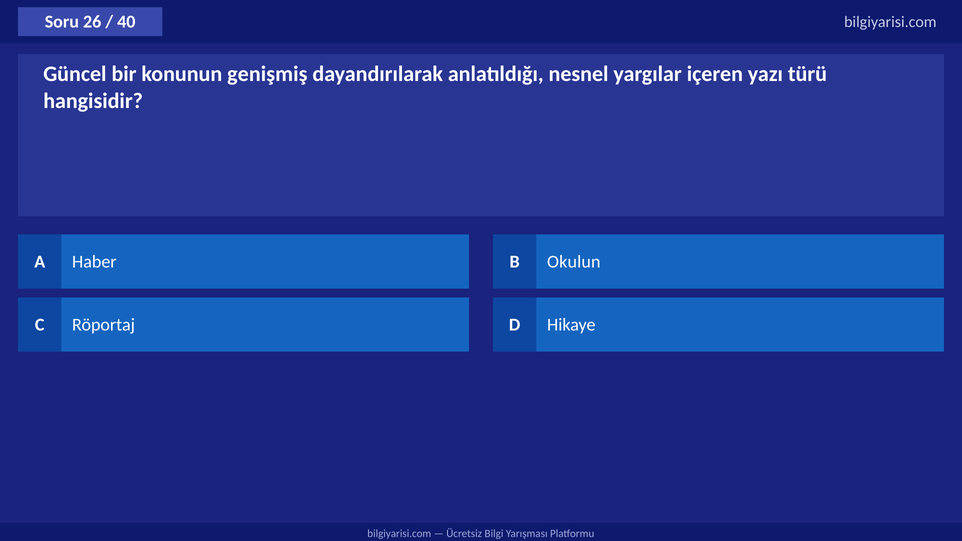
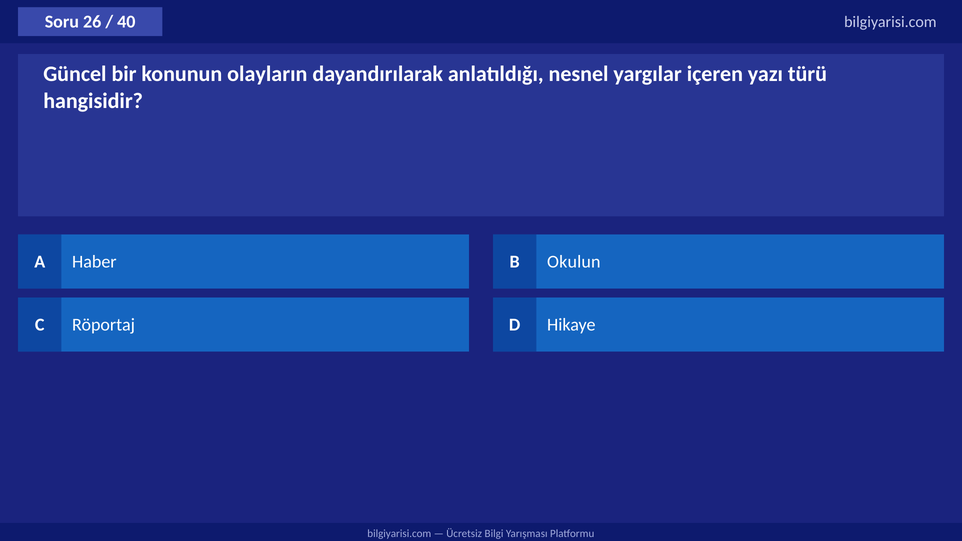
genişmiş: genişmiş -> olayların (267, 74)
